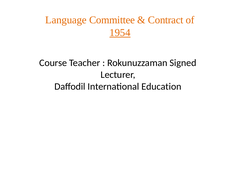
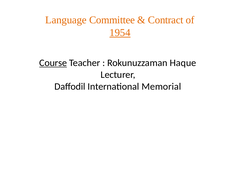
Course underline: none -> present (53, 63)
Signed: Signed -> Haque (183, 63)
Education: Education -> Memorial (161, 86)
